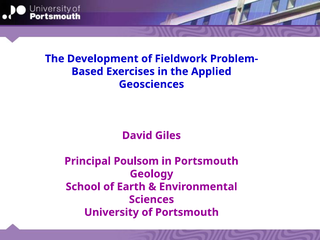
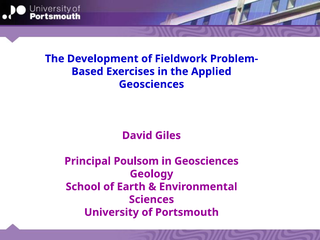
in Portsmouth: Portsmouth -> Geosciences (207, 161)
